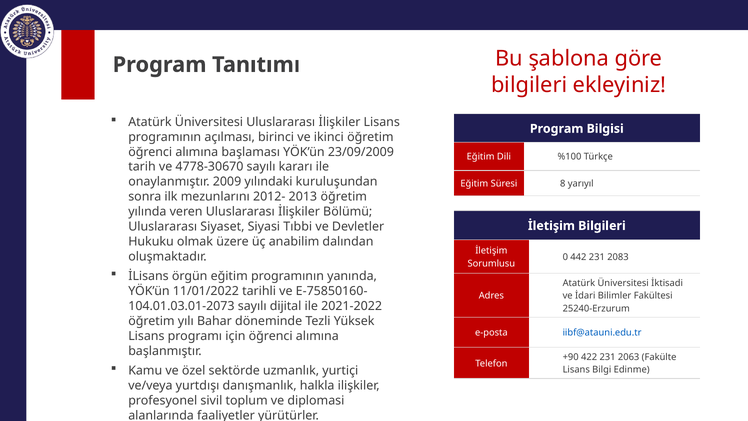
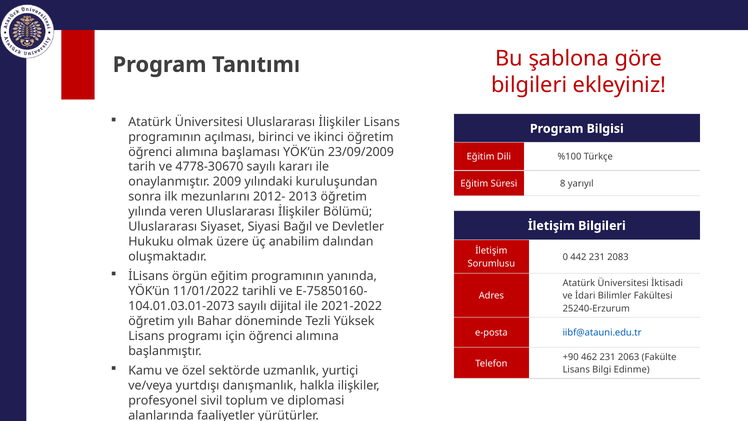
Tıbbi: Tıbbi -> Bağıl (298, 227)
422: 422 -> 462 (589, 357)
